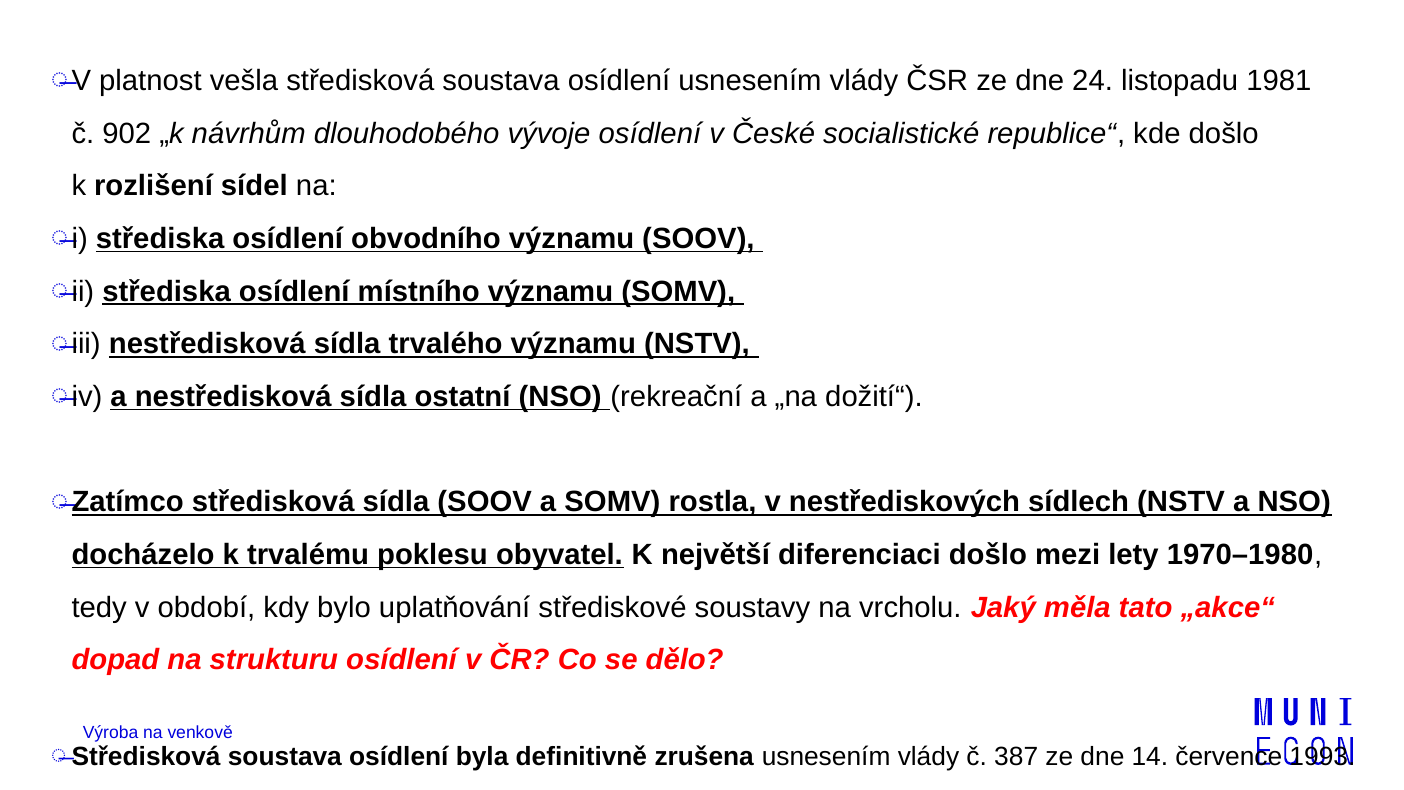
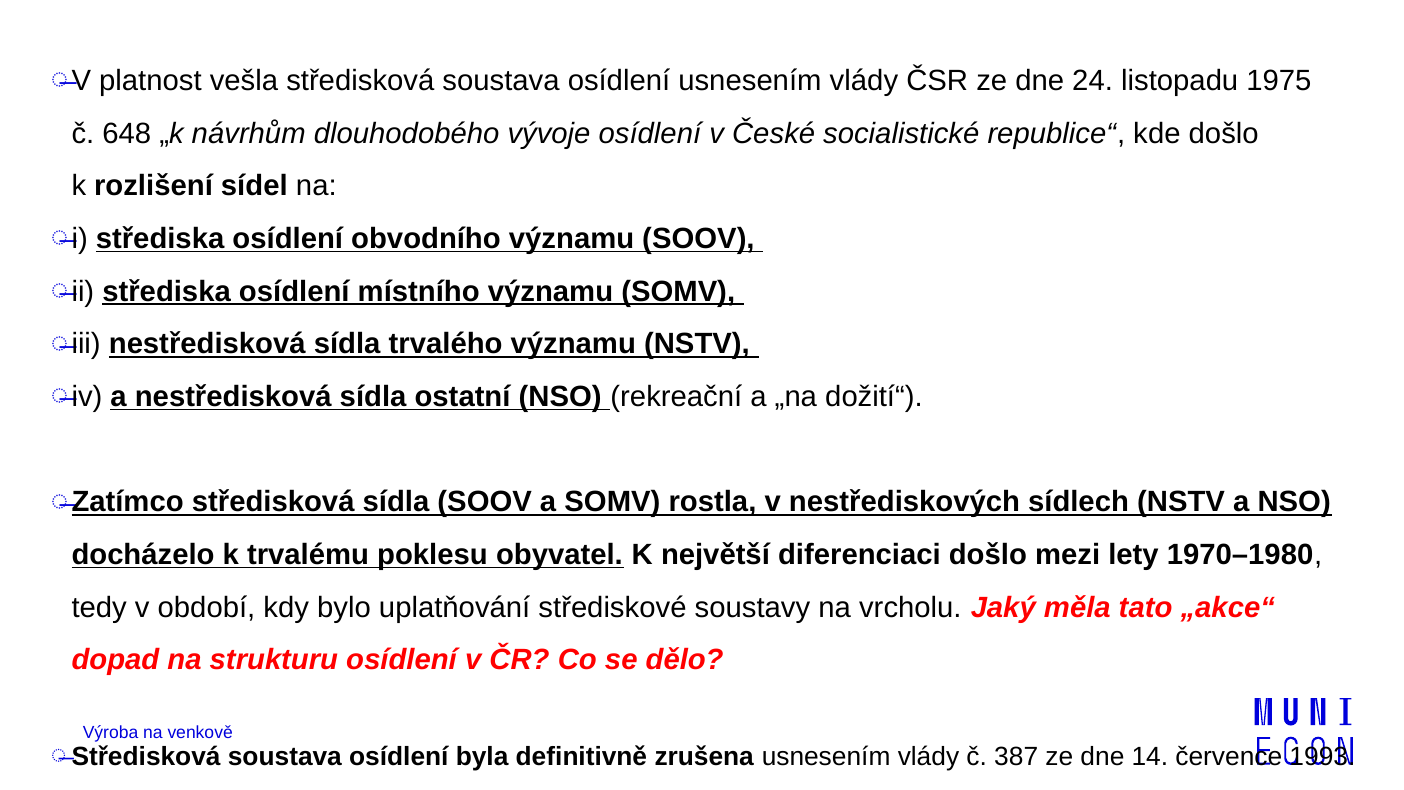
1981: 1981 -> 1975 (1279, 81)
902: 902 -> 648 (127, 133)
